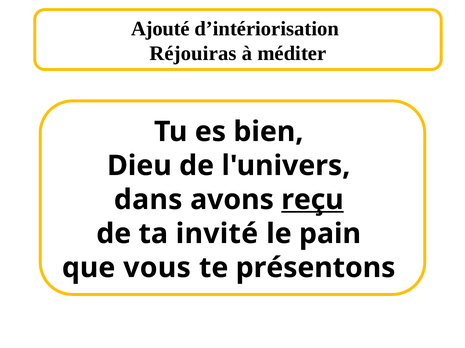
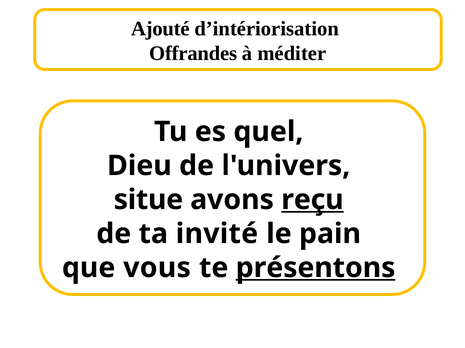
Réjouiras: Réjouiras -> Offrandes (193, 53)
bien: bien -> quel (268, 132)
dans: dans -> situe (148, 200)
présentons underline: none -> present (316, 268)
